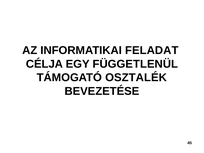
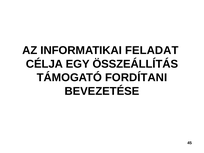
FÜGGETLENÜL: FÜGGETLENÜL -> ÖSSZEÁLLÍTÁS (135, 64)
OSZTALÉK: OSZTALÉK -> FORDÍTANI (136, 78)
